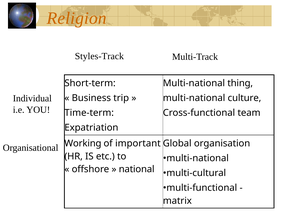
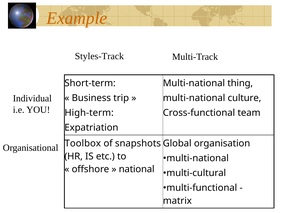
Religion: Religion -> Example (77, 18)
Time-term: Time-term -> High-term (89, 113)
Working: Working -> Toolbox (83, 143)
important: important -> snapshots (138, 143)
